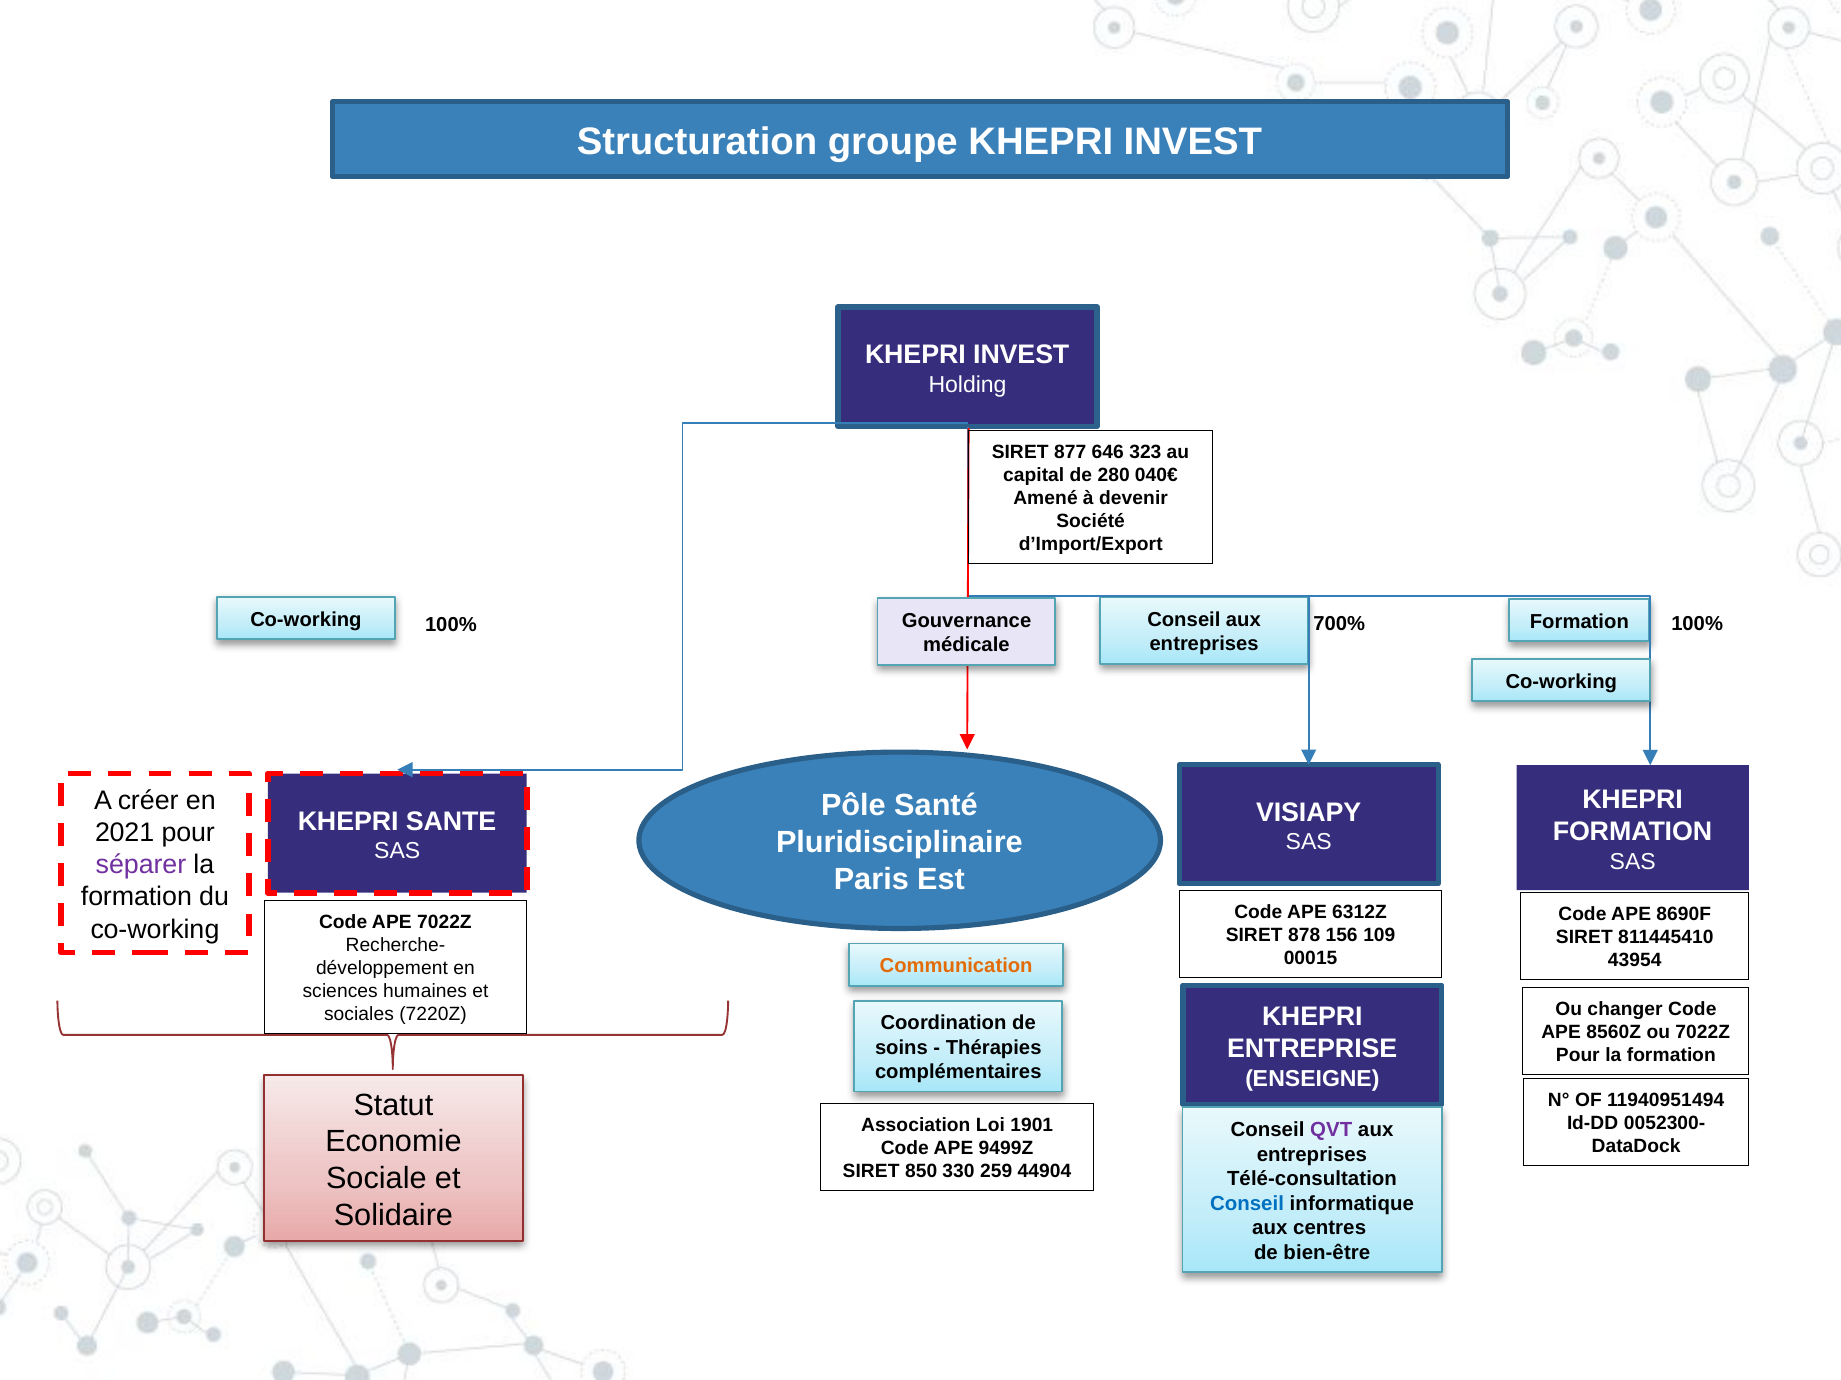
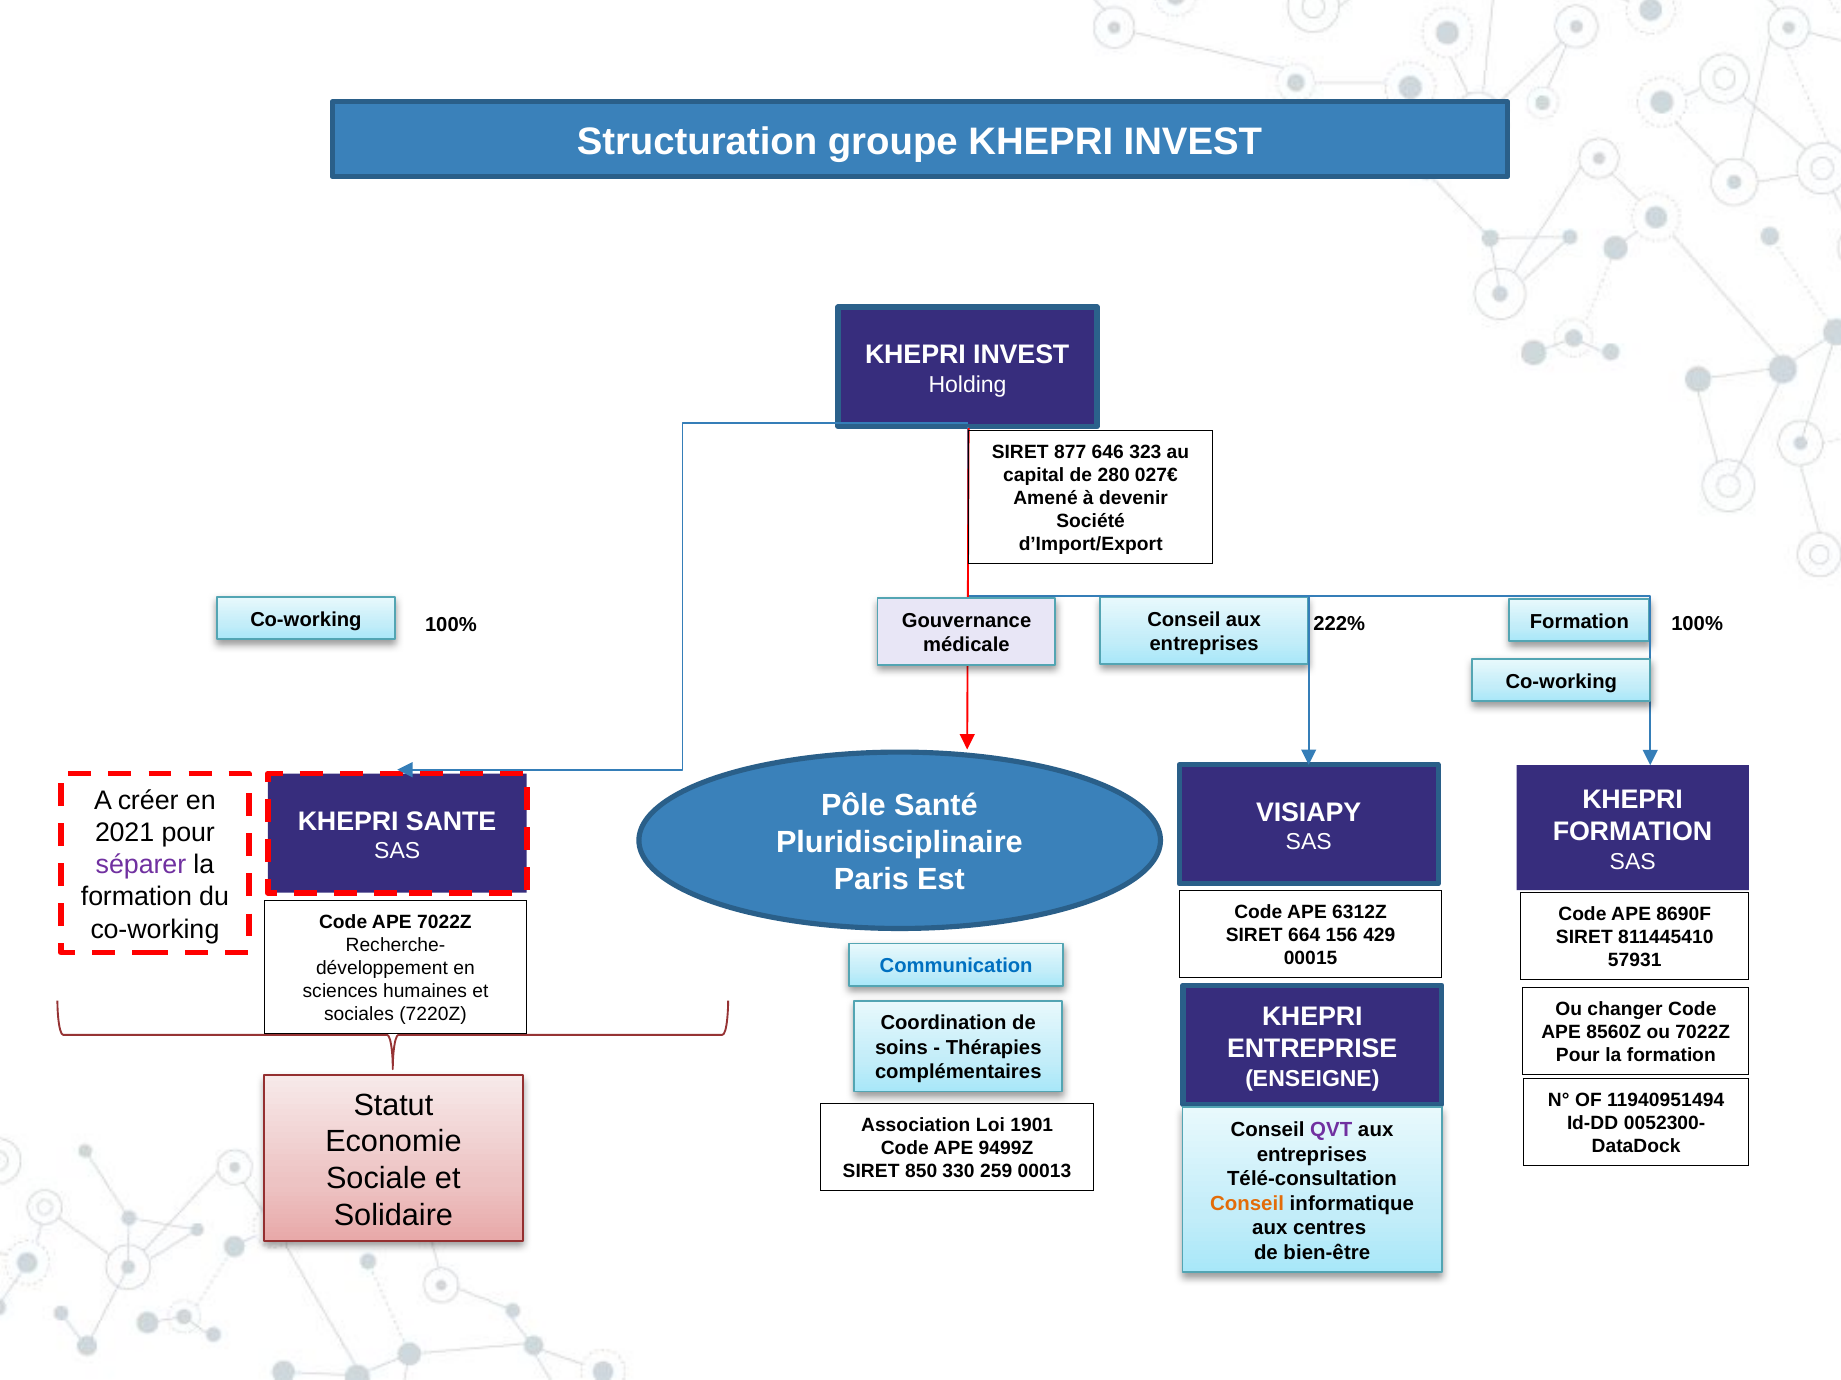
040€: 040€ -> 027€ (1156, 476)
700%: 700% -> 222% (1339, 624)
878: 878 -> 664 (1304, 936)
109: 109 -> 429 (1379, 936)
43954: 43954 -> 57931 (1635, 961)
Communication colour: orange -> blue (956, 967)
44904: 44904 -> 00013 (1044, 1172)
Conseil colour: blue -> orange (1247, 1204)
